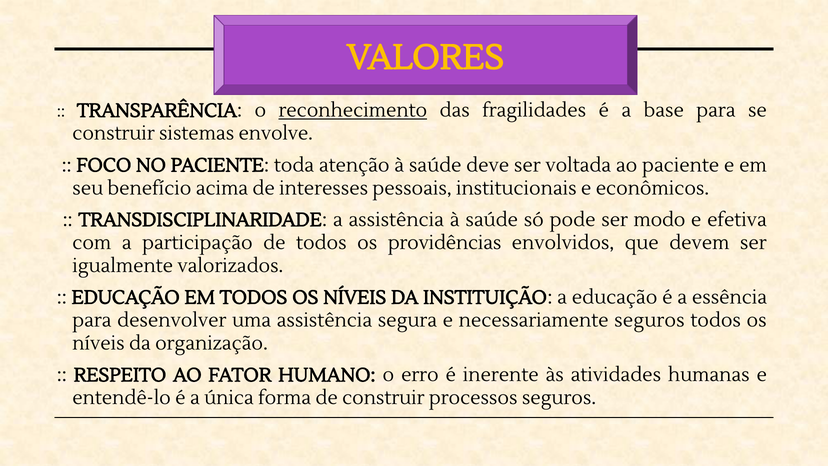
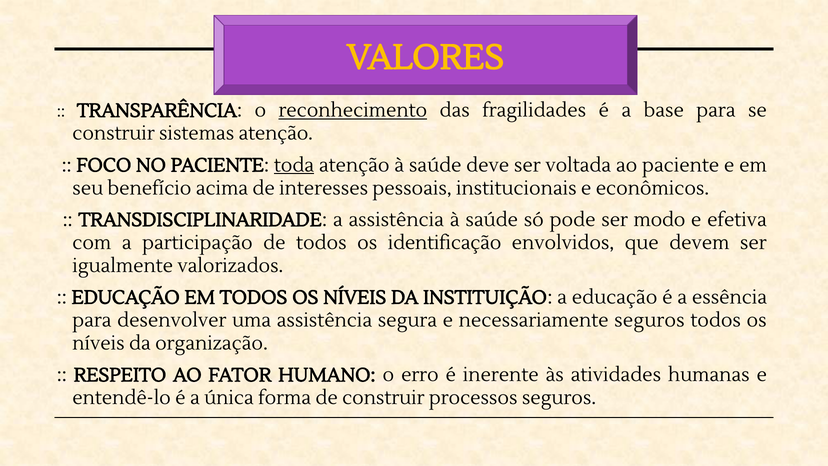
sistemas envolve: envolve -> atenção (276, 134)
toda underline: none -> present (294, 165)
providências: providências -> identificação (445, 243)
